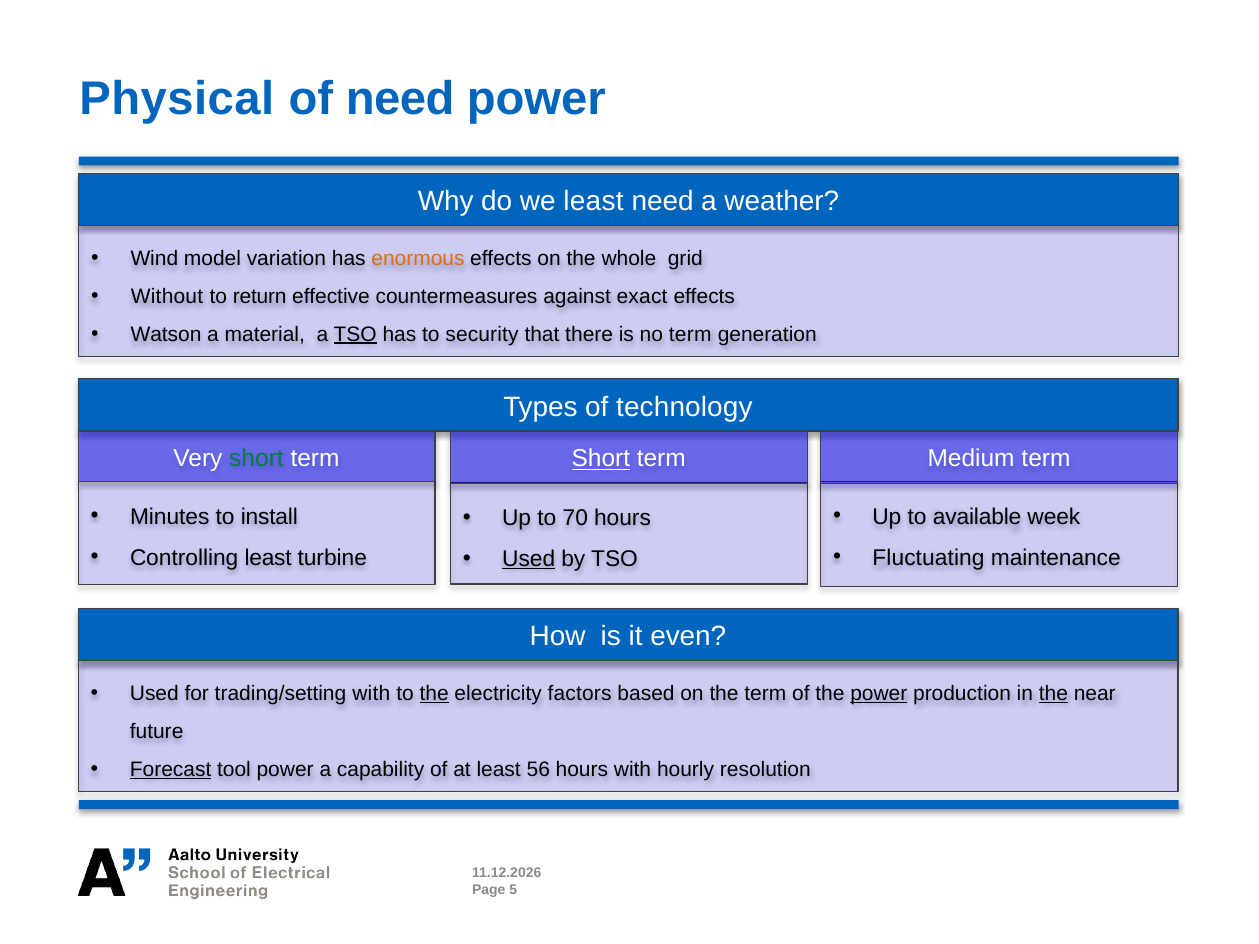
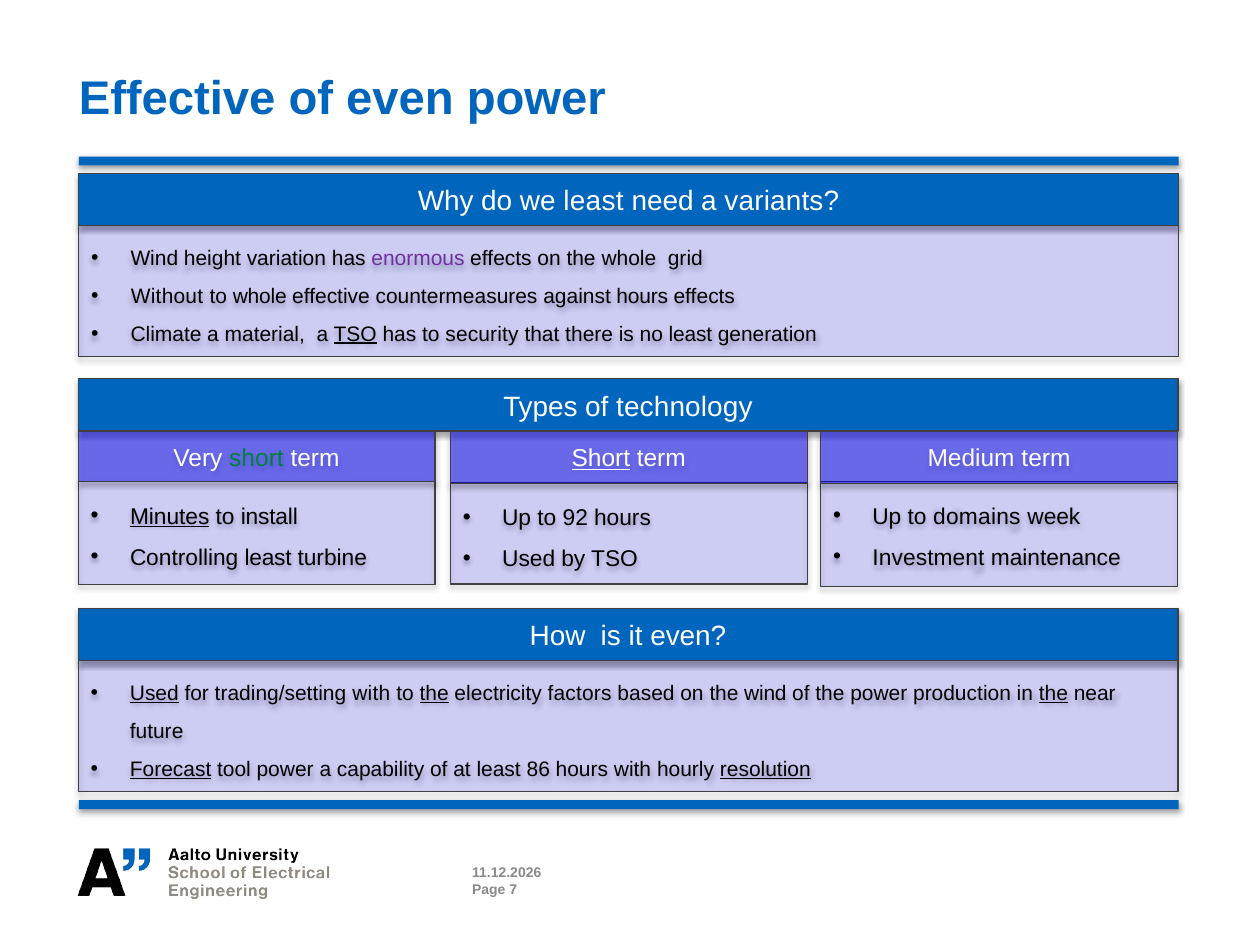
Physical: Physical -> Effective (177, 99)
of need: need -> even (400, 99)
weather: weather -> variants (782, 202)
model: model -> height (212, 259)
enormous colour: orange -> purple (418, 259)
to return: return -> whole (260, 296)
against exact: exact -> hours (642, 296)
Watson: Watson -> Climate (166, 334)
no term: term -> least (690, 334)
Minutes underline: none -> present (170, 517)
available: available -> domains (977, 517)
70: 70 -> 92 (575, 518)
Fluctuating: Fluctuating -> Investment (928, 558)
Used underline: present -> none (529, 559)
Used underline: none -> present (154, 694)
the term: term -> wind (765, 694)
power underline: present -> none (879, 694)
56: 56 -> 86 (538, 769)
resolution underline: none -> present (765, 769)
5: 5 -> 7 (513, 891)
